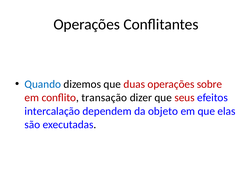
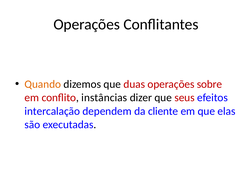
Quando colour: blue -> orange (43, 84)
transação: transação -> instâncias (104, 98)
objeto: objeto -> cliente (163, 111)
